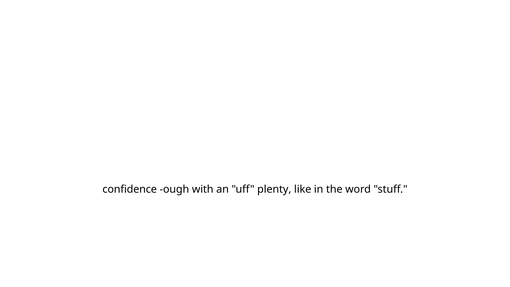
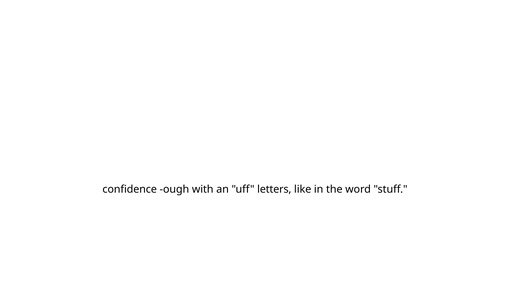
plenty: plenty -> letters (274, 189)
